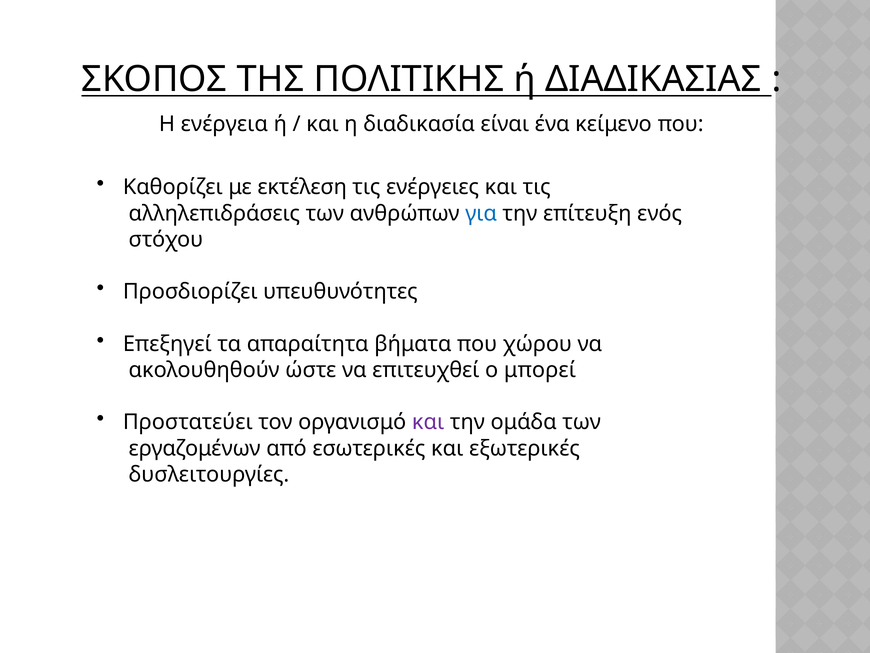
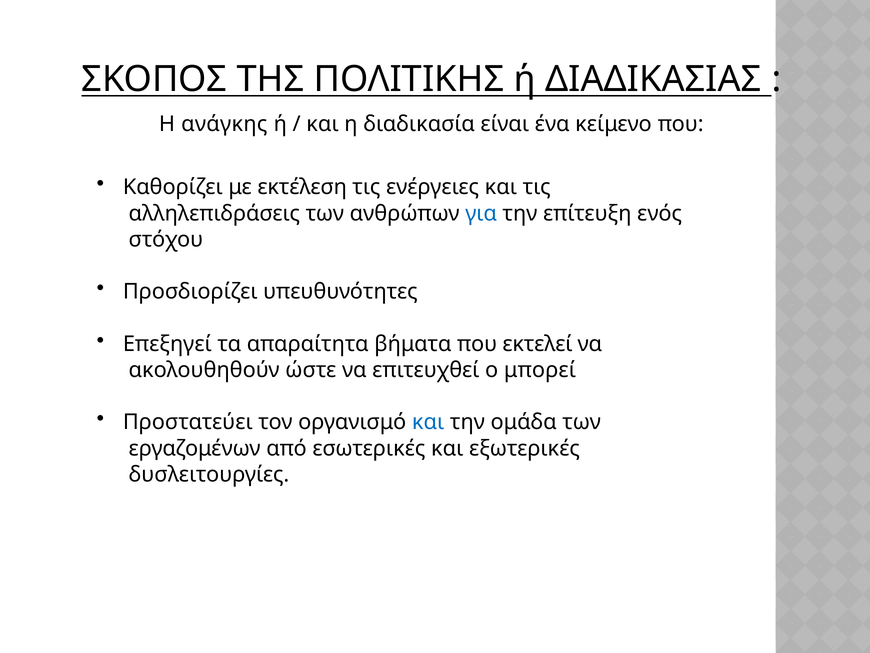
ενέργεια: ενέργεια -> ανάγκης (224, 124)
χώρου: χώρου -> εκτελεί (537, 344)
και colour: purple -> blue (428, 422)
